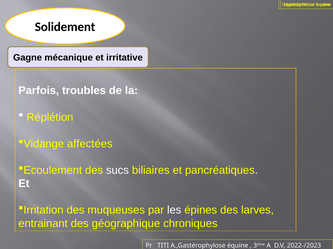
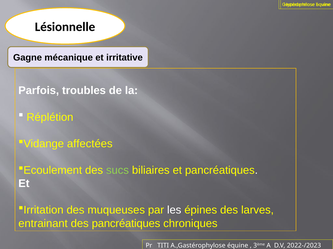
Solidement: Solidement -> Lésionnelle (65, 27)
sucs colour: white -> light green (117, 171)
des géographique: géographique -> pancréatiques (126, 224)
